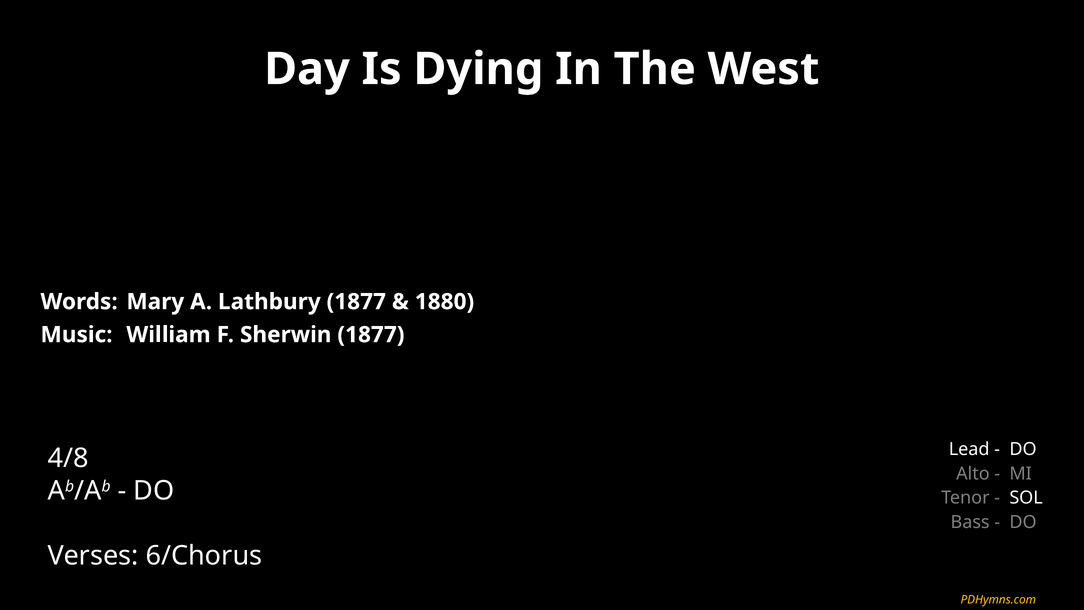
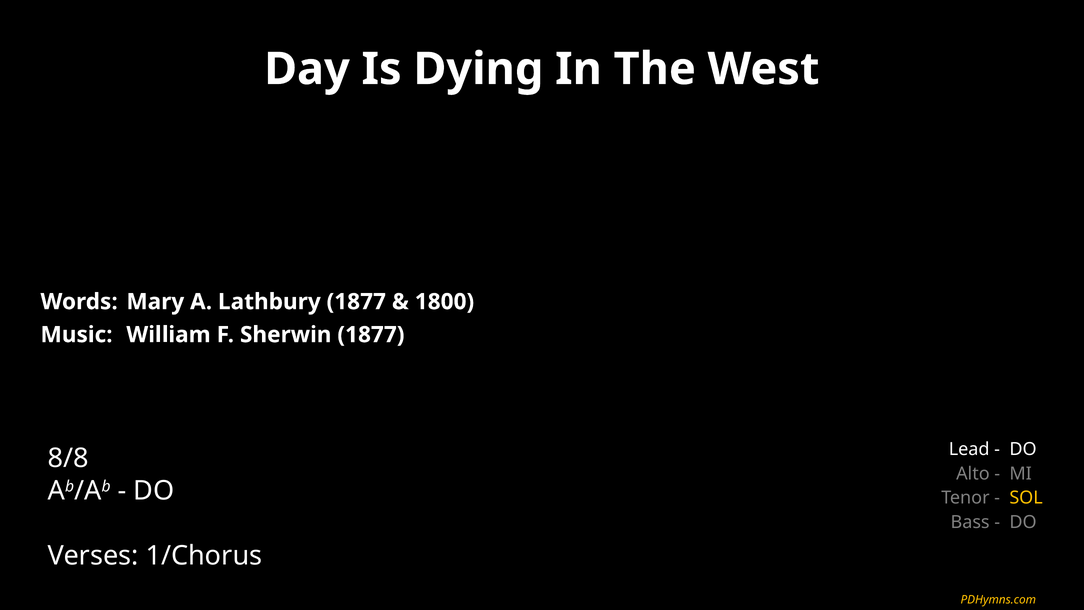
1880: 1880 -> 1800 (444, 302)
4/8: 4/8 -> 8/8 (68, 458)
SOL colour: white -> yellow (1026, 498)
6/Chorus: 6/Chorus -> 1/Chorus (204, 556)
